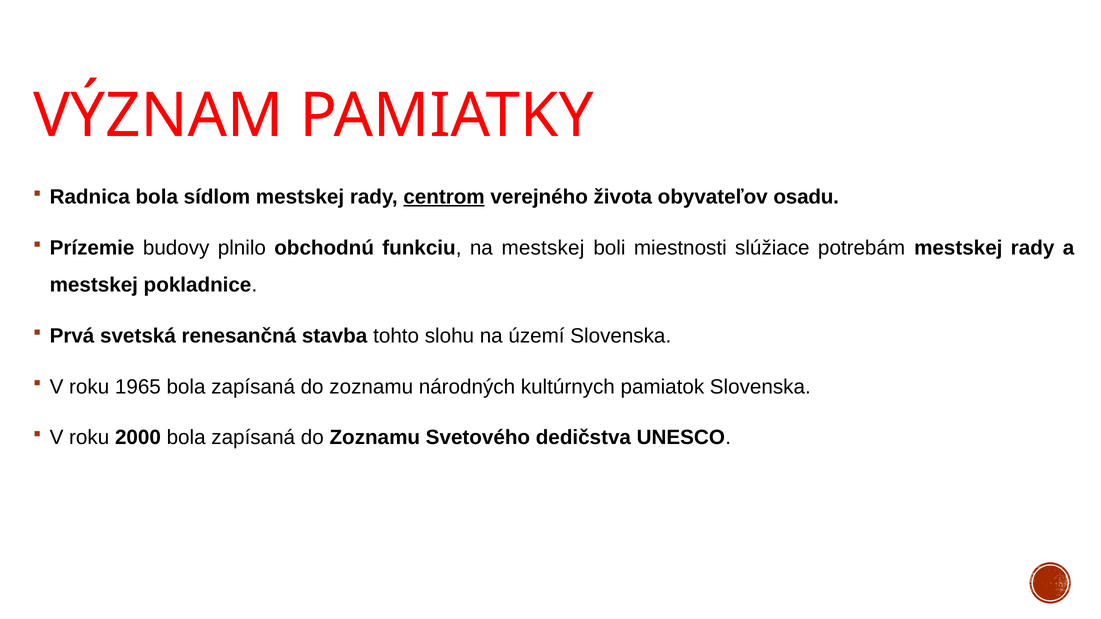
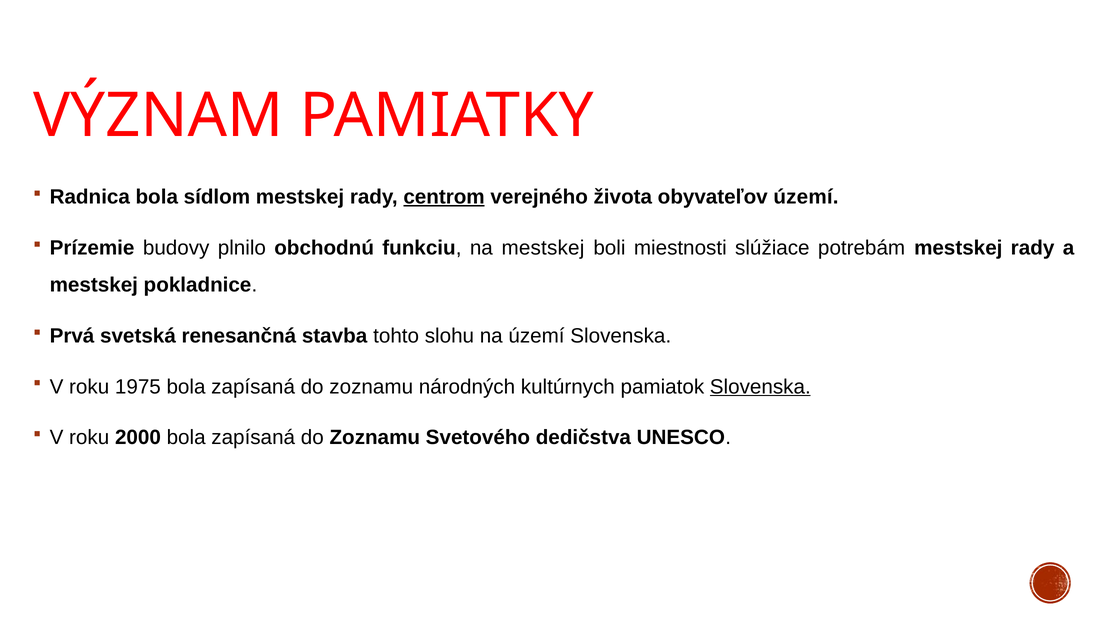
obyvateľov osadu: osadu -> území (806, 197)
1965: 1965 -> 1975 (138, 387)
Slovenska underline: none -> present (760, 387)
